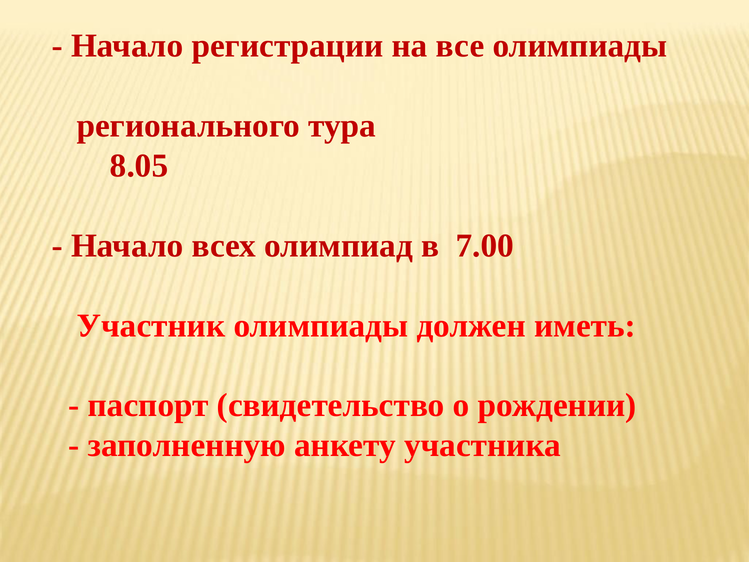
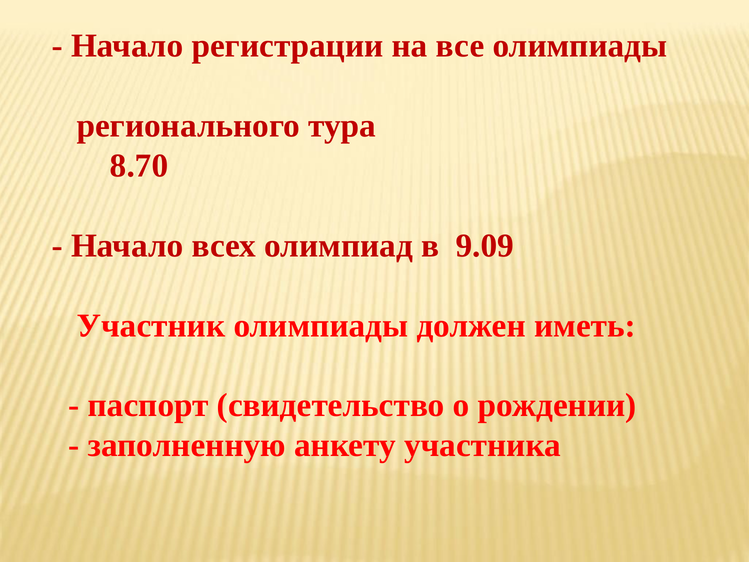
8.05: 8.05 -> 8.70 (139, 166)
7.00: 7.00 -> 9.09 (485, 246)
